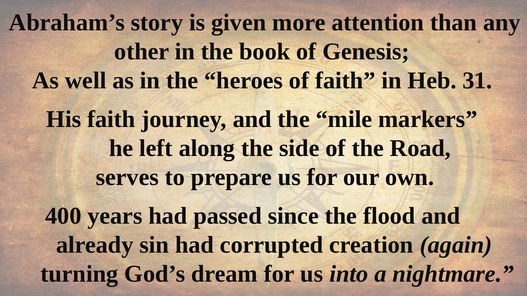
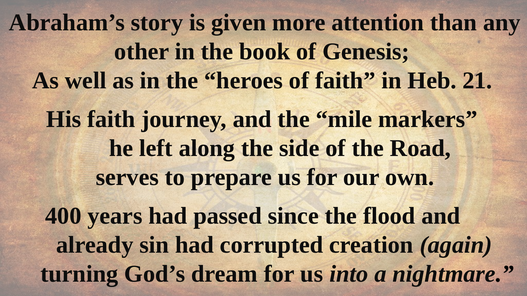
31: 31 -> 21 (477, 81)
